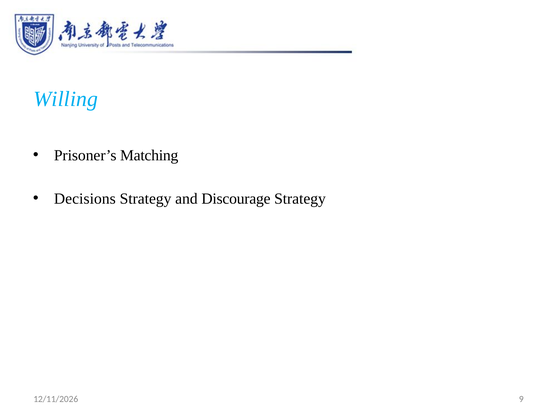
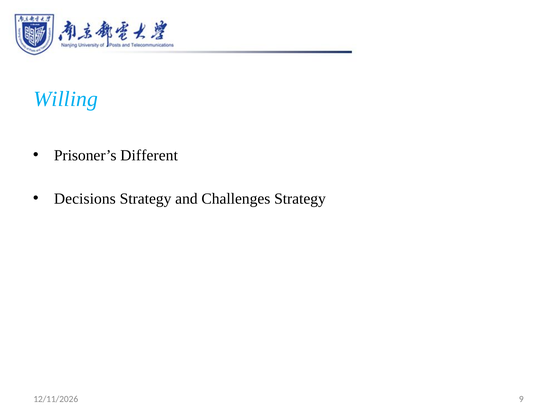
Matching: Matching -> Different (149, 155)
Discourage: Discourage -> Challenges (236, 199)
